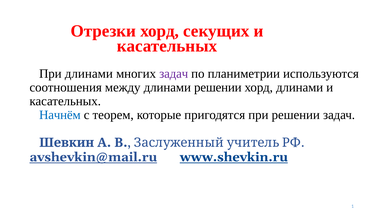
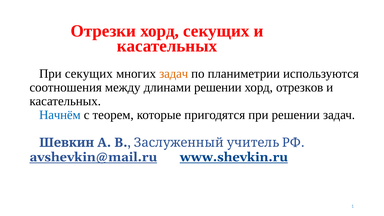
При длинами: длинами -> секущих (89, 74)
задач colour: purple -> orange (174, 74)
хорд длинами: длинами -> отрезков (300, 87)
